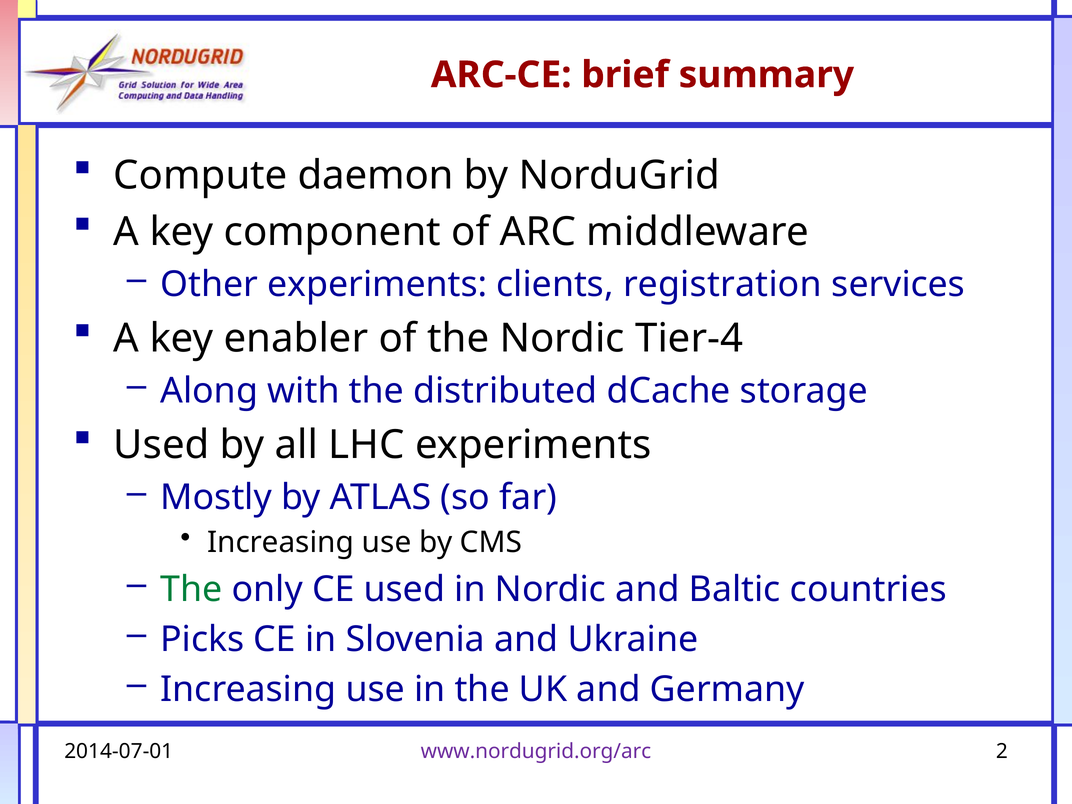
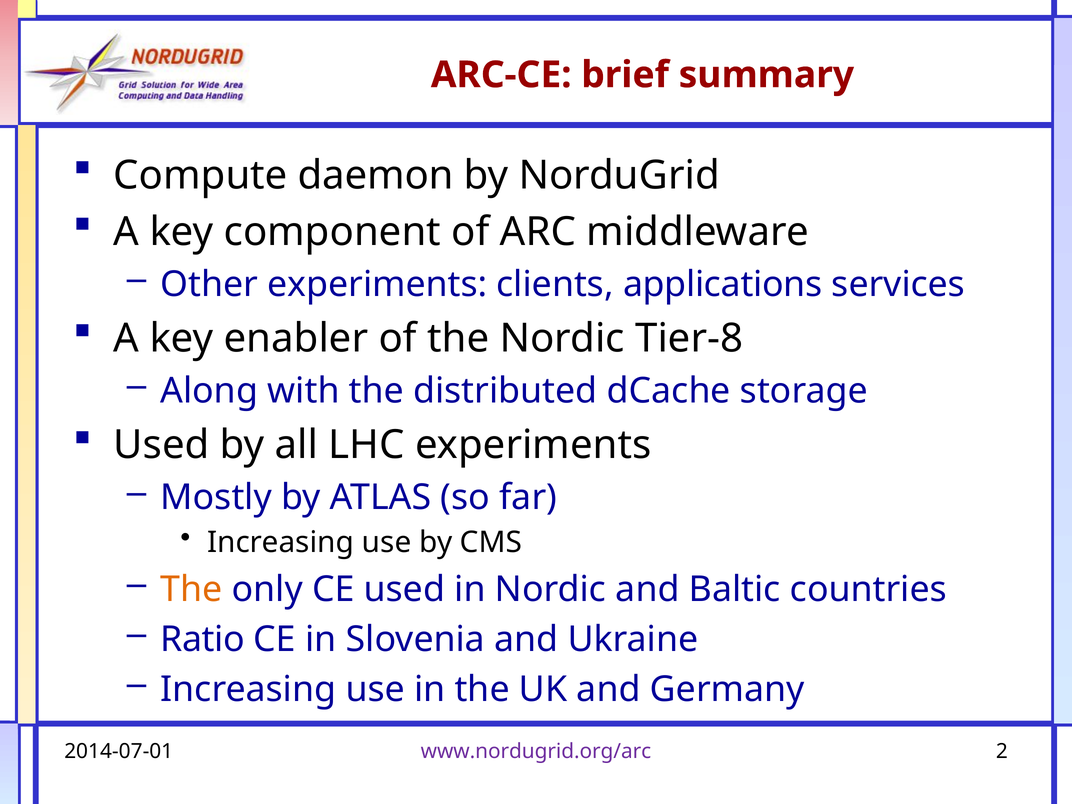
registration: registration -> applications (723, 284)
Tier-4: Tier-4 -> Tier-8 (689, 339)
The colour: green -> orange (191, 589)
Picks: Picks -> Ratio (202, 639)
